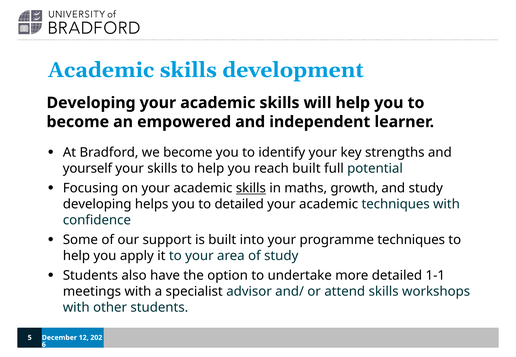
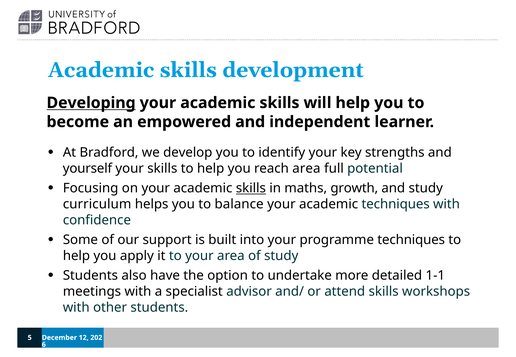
Developing underline: none -> present (91, 103)
we become: become -> develop (188, 153)
reach built: built -> area (306, 169)
developing: developing -> curriculum (97, 204)
to detailed: detailed -> balance (239, 204)
